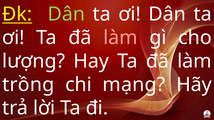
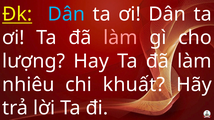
Dân colour: light green -> light blue (66, 14)
trồng: trồng -> nhiêu (28, 85)
mạng: mạng -> khuất (134, 85)
